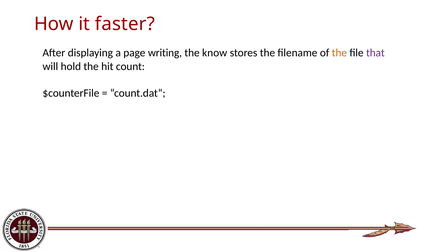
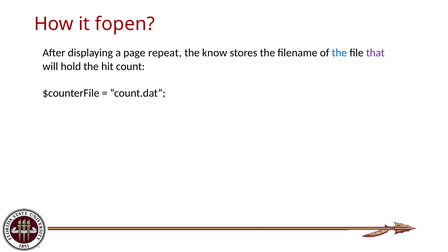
faster: faster -> fopen (125, 24)
writing: writing -> repeat (165, 53)
the colour: orange -> blue (339, 53)
